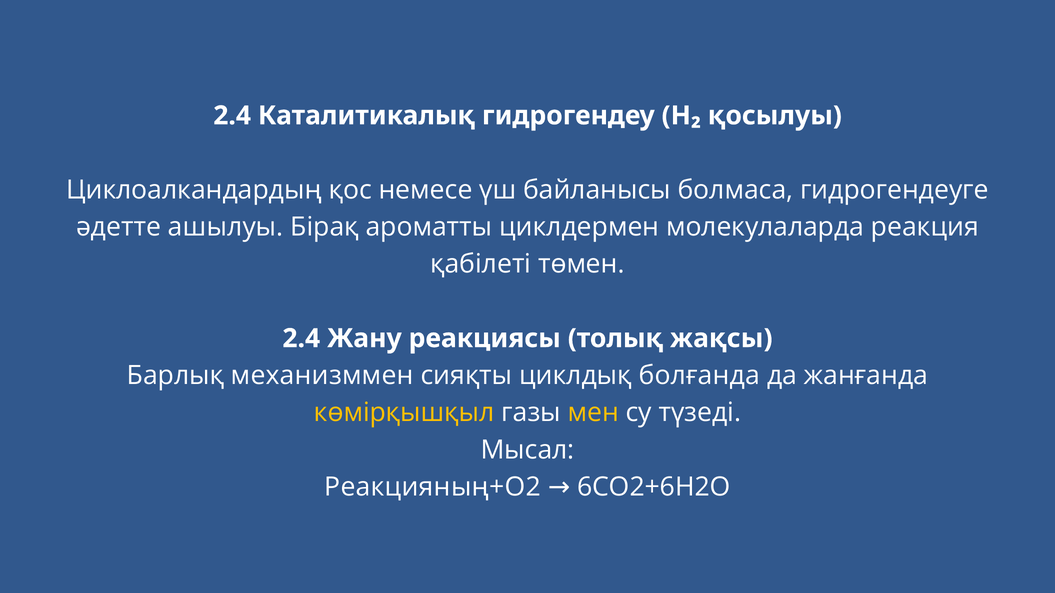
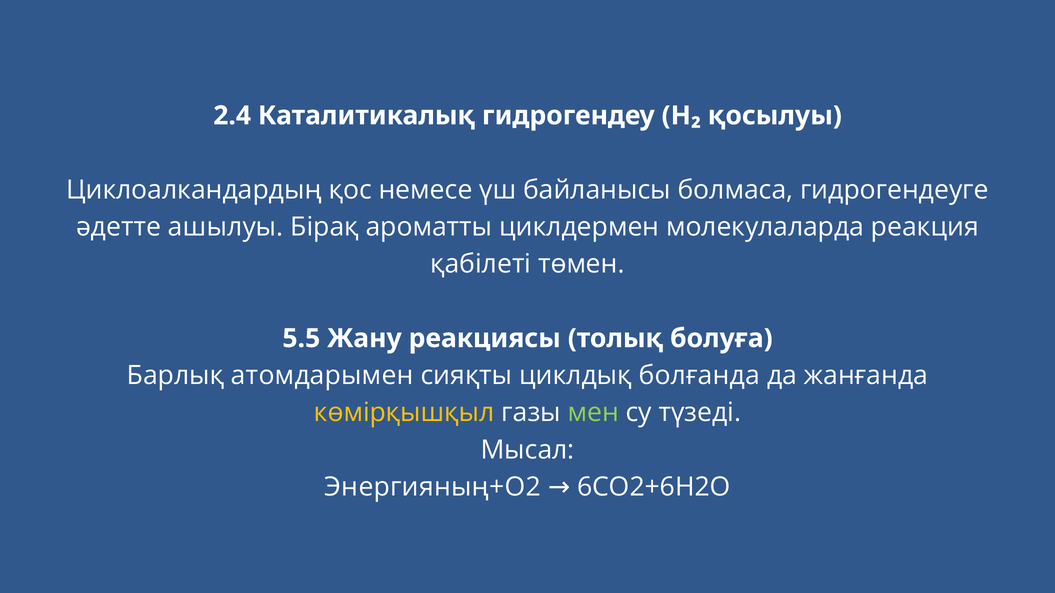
2.4: 2.4 -> 5.5 (301, 339)
жақсы: жақсы -> болуға (721, 339)
механизммен: механизммен -> атомдарымен (322, 376)
мен colour: yellow -> light green (593, 413)
Реакцияның+O2: Реакцияның+O2 -> Энергияның+O2 (433, 487)
